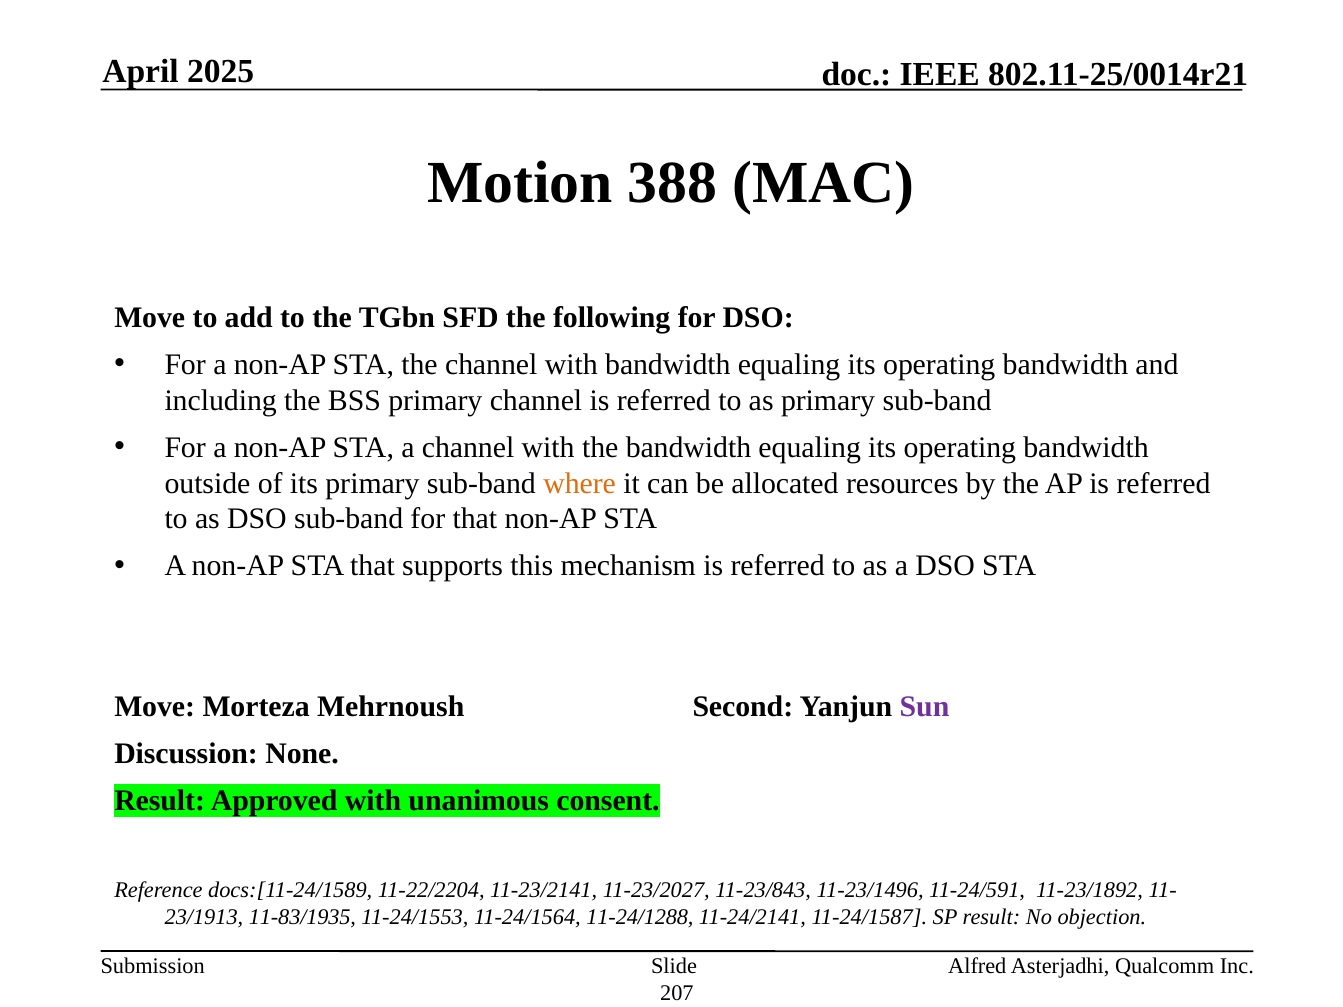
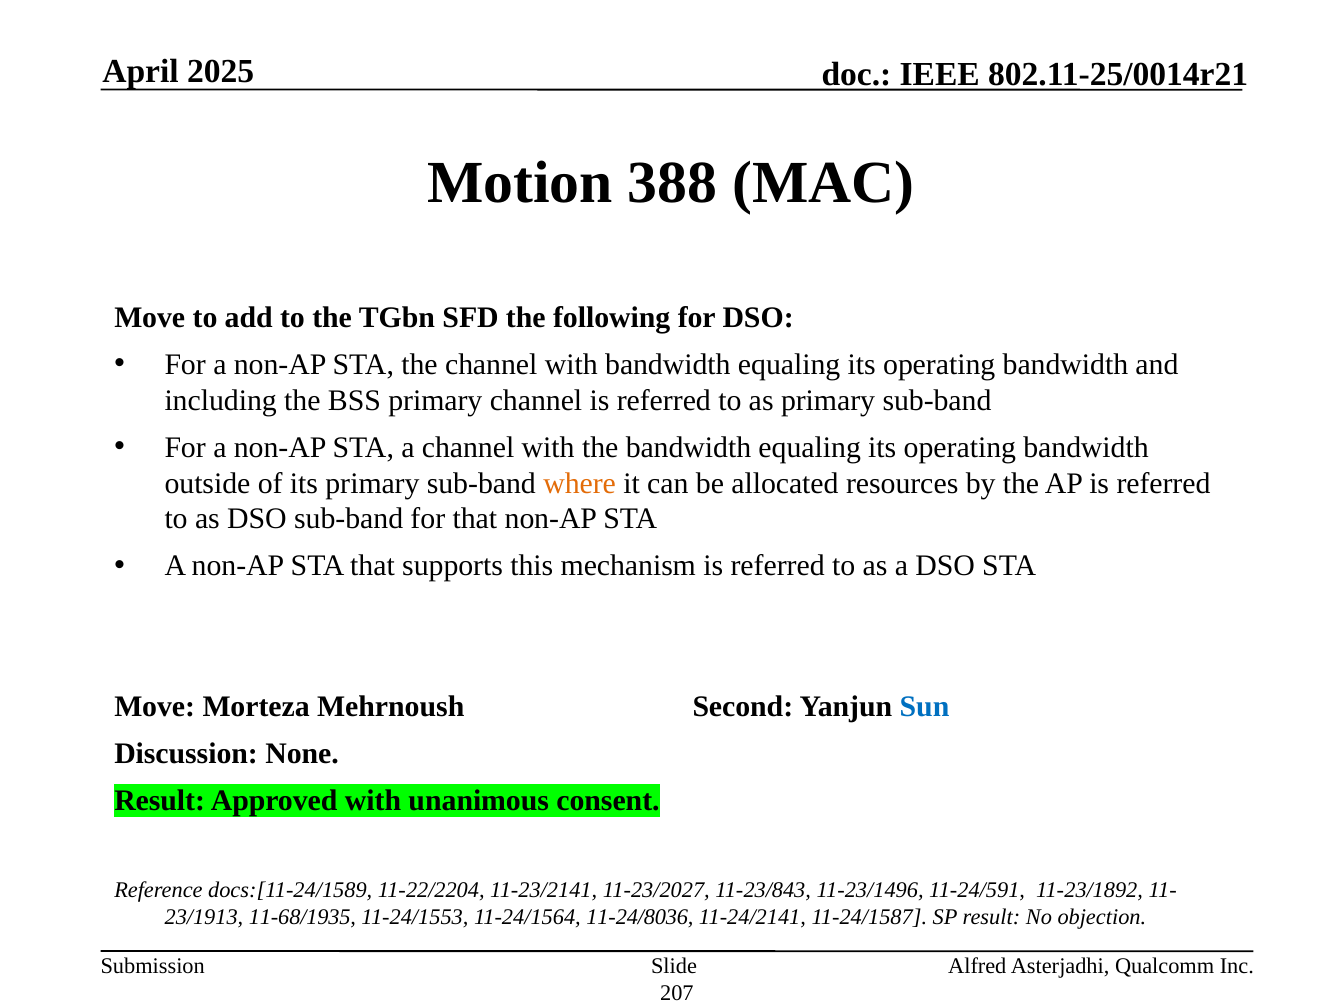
Sun colour: purple -> blue (924, 707)
11-83/1935: 11-83/1935 -> 11-68/1935 (302, 917)
11-24/1288: 11-24/1288 -> 11-24/8036 (640, 917)
